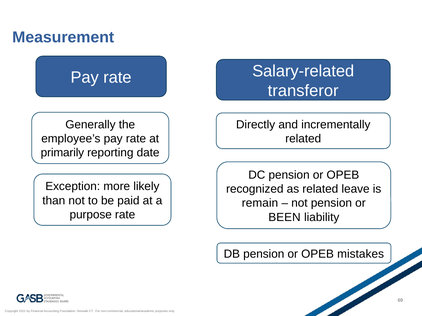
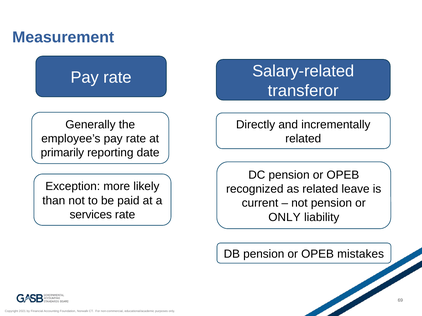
remain: remain -> current (260, 203)
purpose: purpose -> services (91, 215)
BEEN: BEEN -> ONLY (284, 217)
